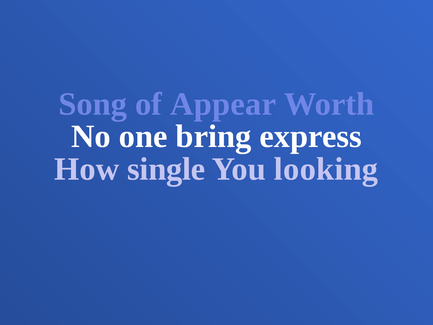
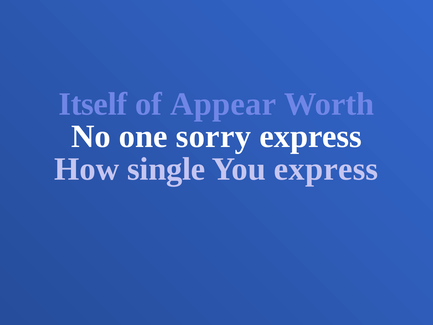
Song: Song -> Itself (93, 104)
bring: bring -> sorry (213, 136)
You looking: looking -> express (326, 169)
